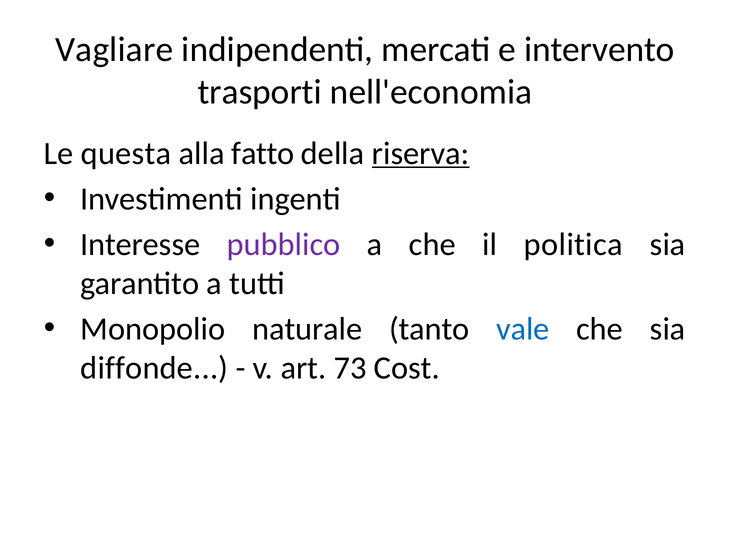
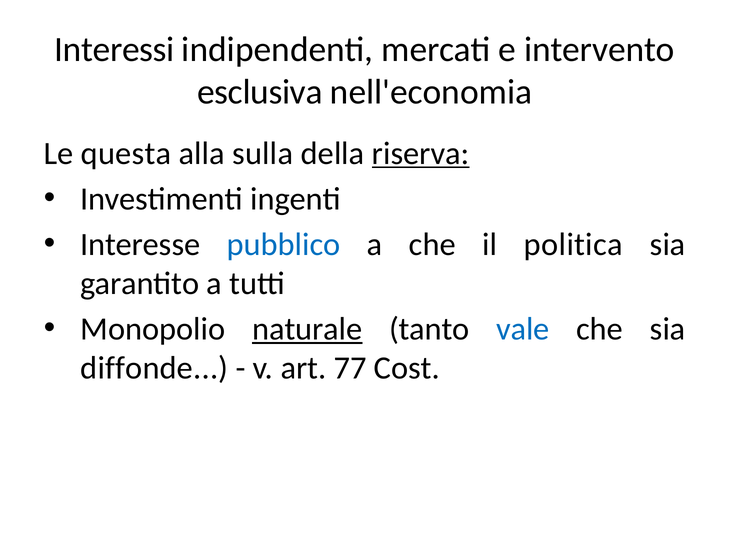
Vagliare: Vagliare -> Interessi (114, 49)
trasporti: trasporti -> esclusiva (260, 92)
fatto: fatto -> sulla (263, 153)
pubblico colour: purple -> blue (284, 244)
naturale underline: none -> present (307, 329)
73: 73 -> 77 (350, 368)
